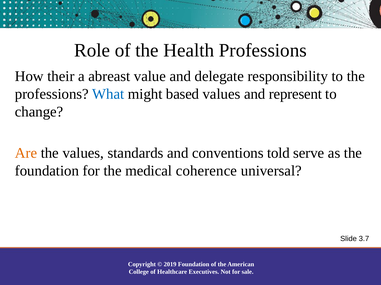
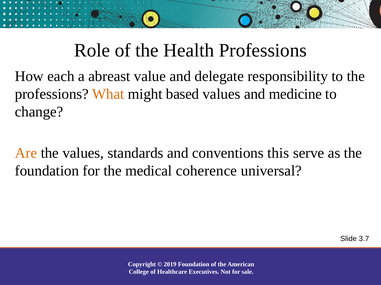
their: their -> each (61, 76)
What colour: blue -> orange (108, 94)
represent: represent -> medicine (295, 94)
told: told -> this (278, 154)
